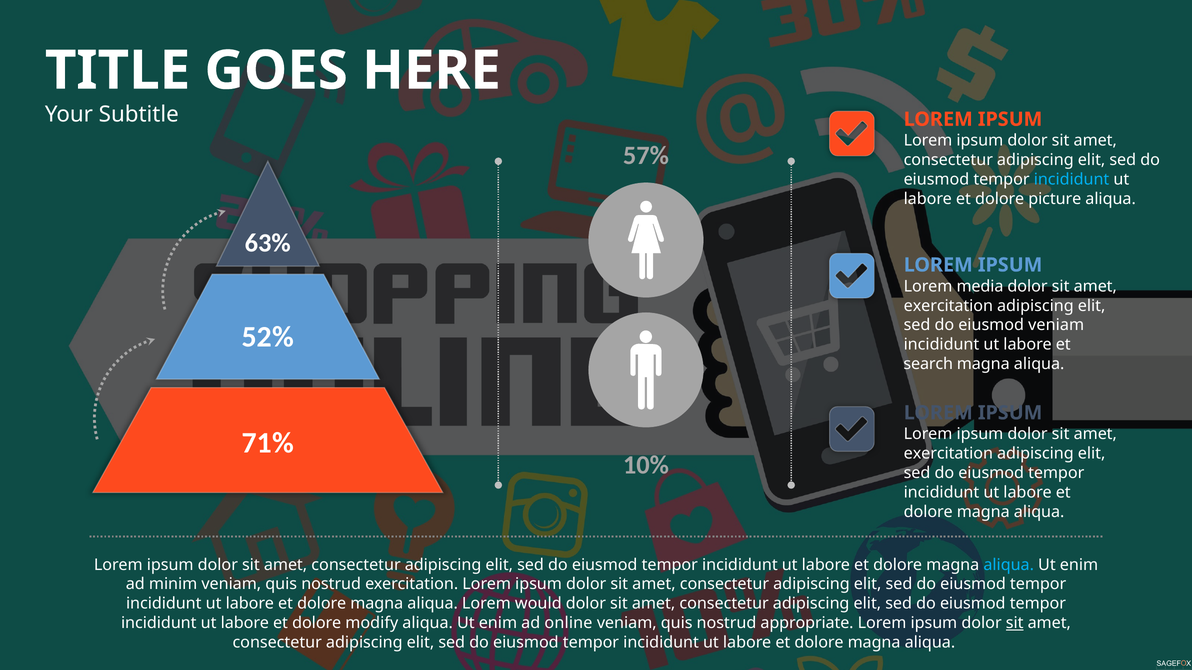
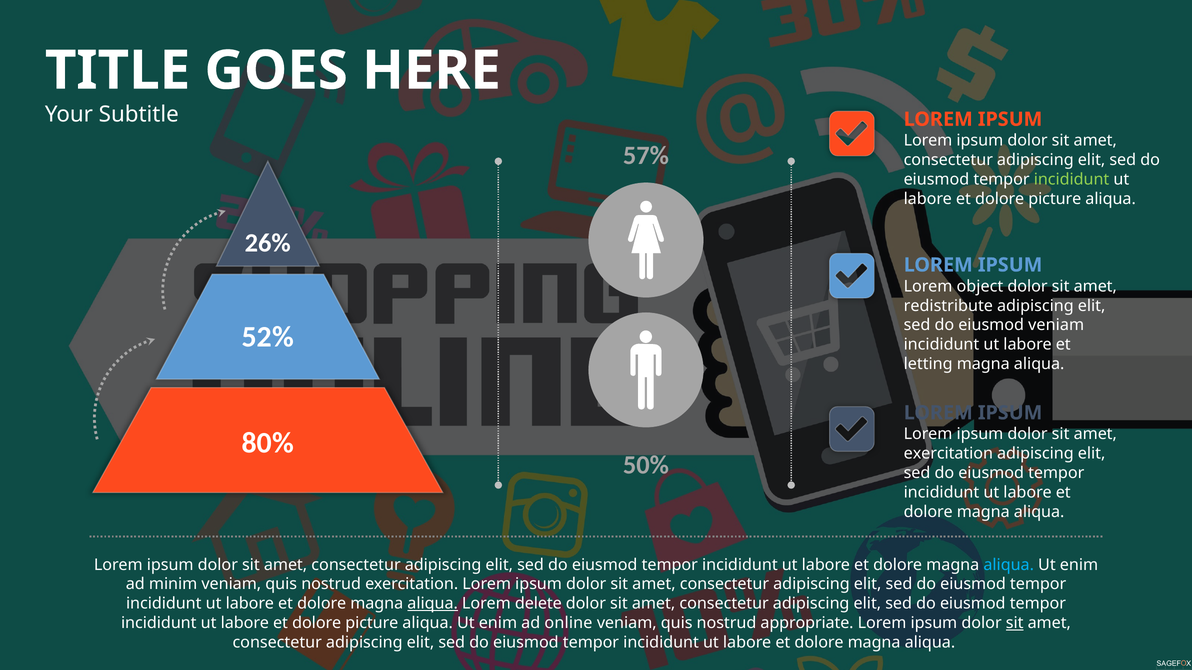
incididunt colour: light blue -> light green (1072, 179)
63%: 63% -> 26% (268, 243)
media: media -> object (980, 287)
exercitation: exercitation -> redistribute (948, 306)
search: search -> letting (928, 364)
71%: 71% -> 80% (268, 443)
10%: 10% -> 50% (646, 466)
aliqua underline: none -> present (433, 604)
would: would -> delete (538, 604)
modify: modify -> picture (372, 623)
